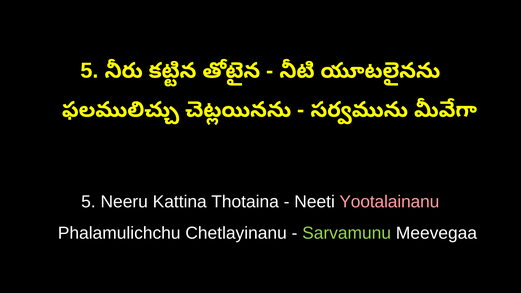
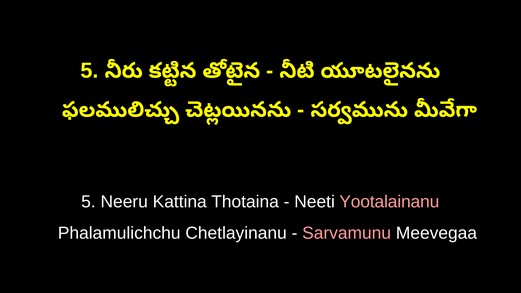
Sarvamunu colour: light green -> pink (347, 233)
